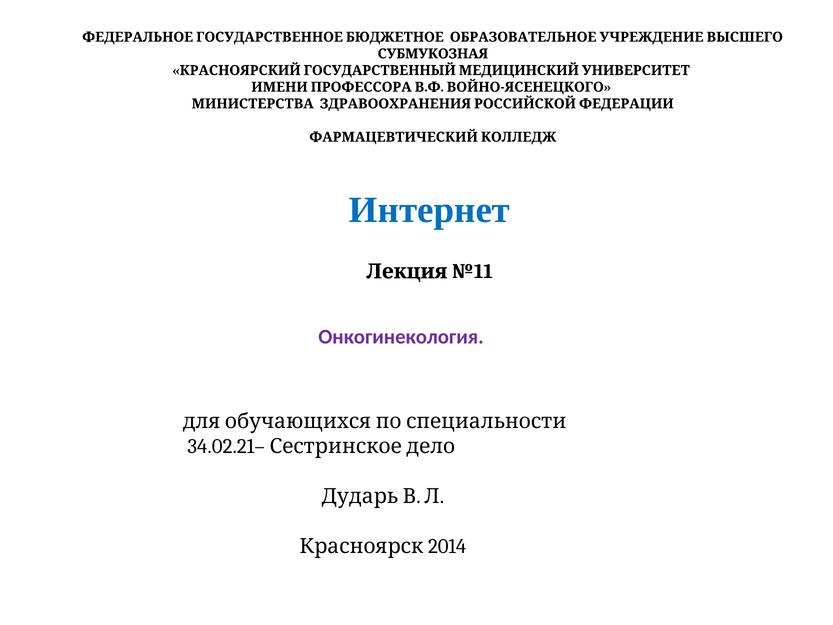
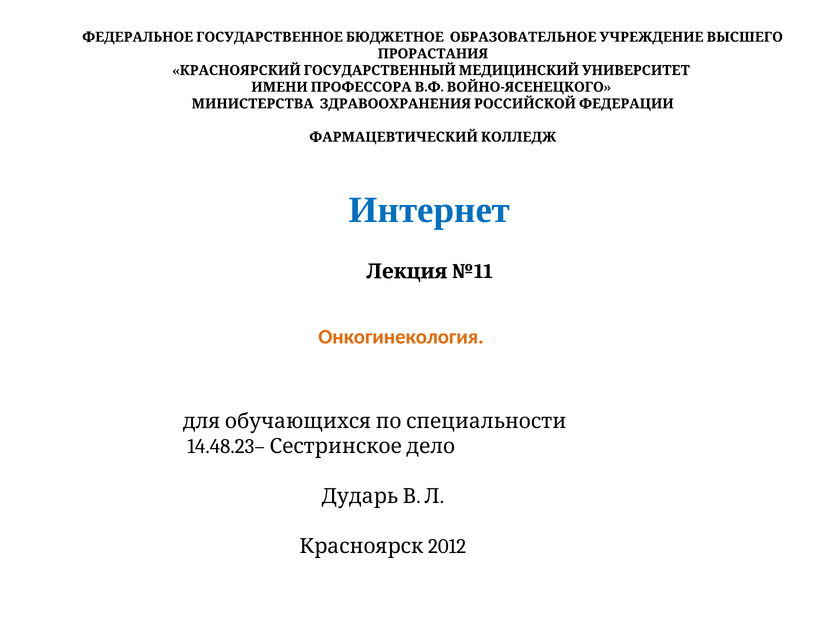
СУБМУКОЗНАЯ: СУБМУКОЗНАЯ -> ПРОРАСТАНИЯ (433, 54)
Онкогинекология colour: purple -> orange (401, 337)
34.02.21–: 34.02.21– -> 14.48.23– (226, 446)
2014: 2014 -> 2012 (447, 546)
